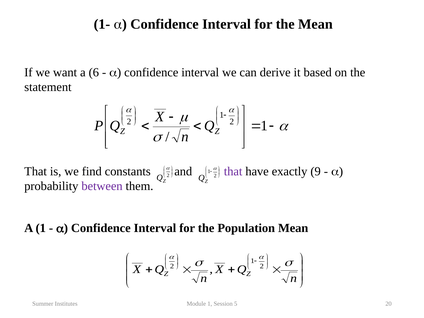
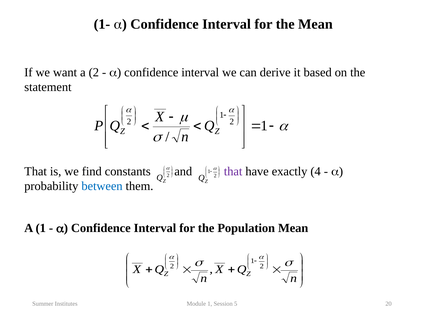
a 6: 6 -> 2 (94, 72)
9: 9 -> 4 (316, 171)
between colour: purple -> blue (102, 186)
